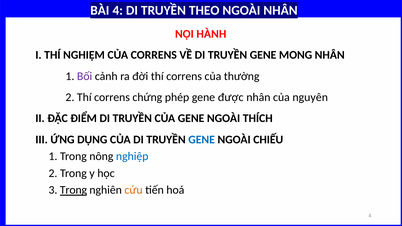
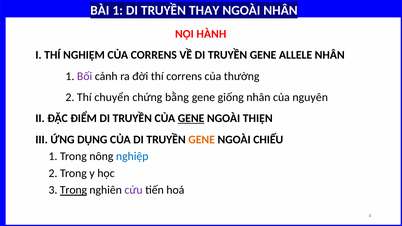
BÀI 4: 4 -> 1 (118, 10)
THEO: THEO -> THAY (204, 10)
MONG: MONG -> ALLELE (296, 55)
2 Thí correns: correns -> chuyển (112, 97)
phép: phép -> bằng (177, 97)
được: được -> giống (231, 97)
GENE underline: none -> present (191, 118)
THÍCH: THÍCH -> THIỆN (258, 118)
GENE colour: blue -> orange (202, 140)
cứu colour: orange -> purple (134, 190)
